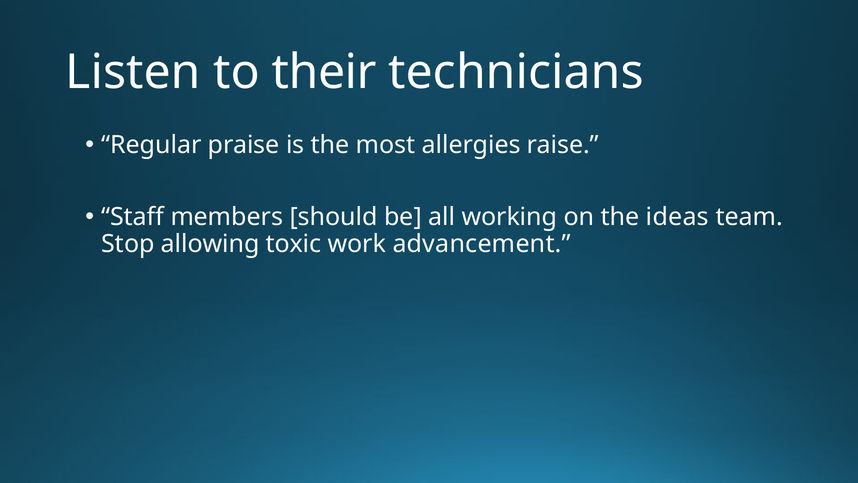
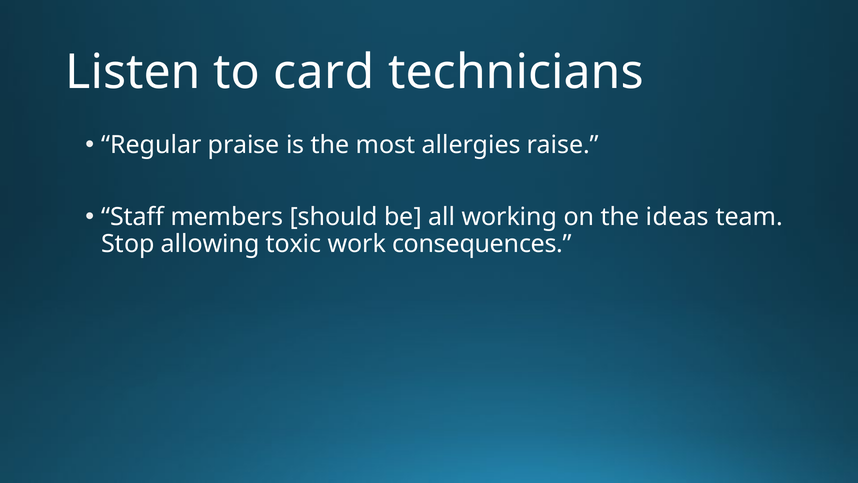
their: their -> card (324, 72)
advancement: advancement -> consequences (482, 244)
